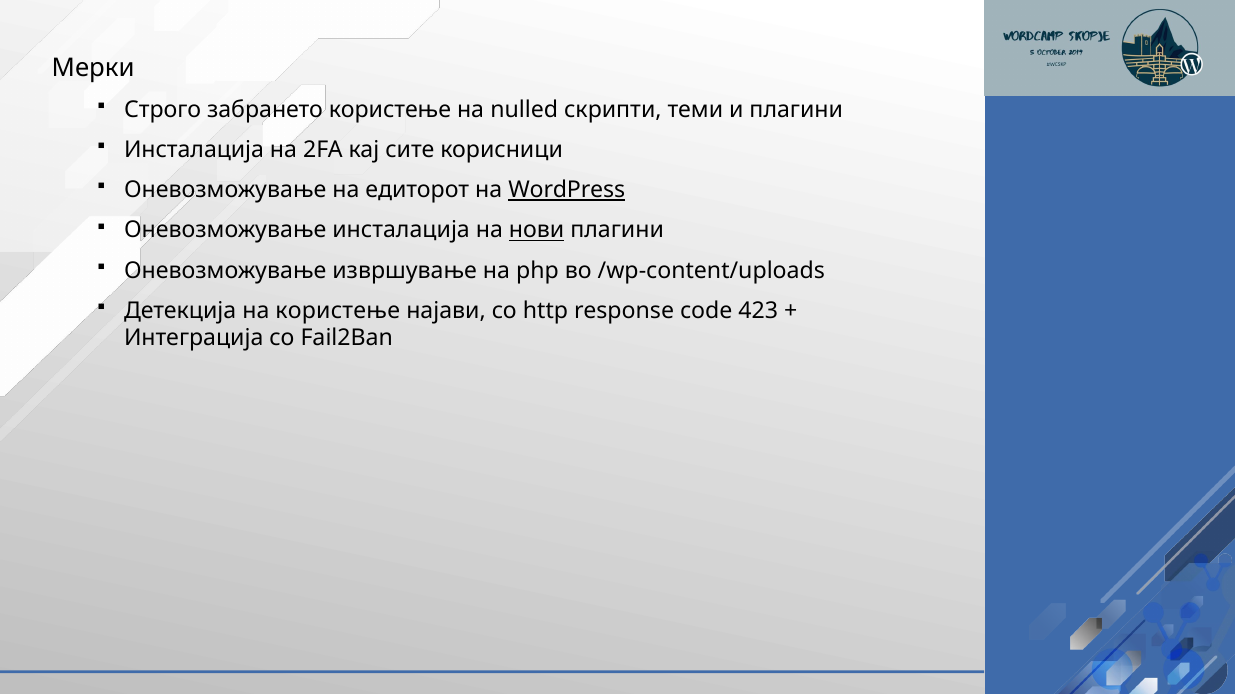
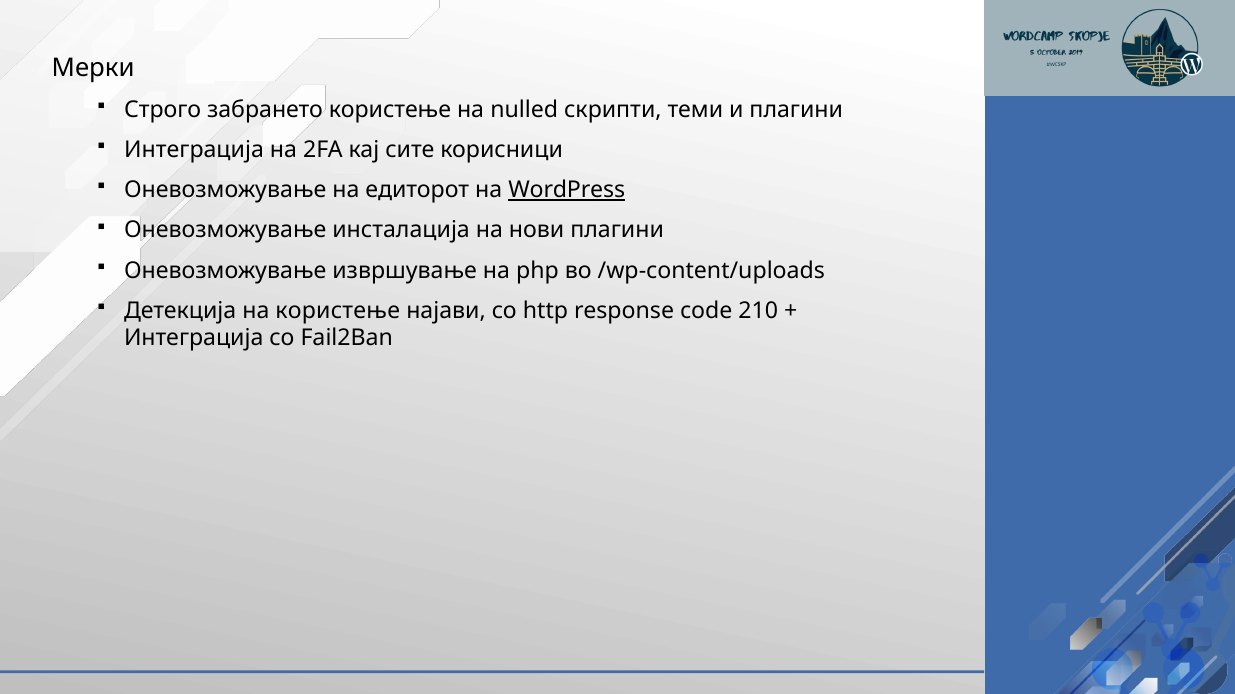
Инсталација: Инсталација -> Интеграција (194, 150)
нови underline: present -> none (537, 230)
423: 423 -> 210 (758, 311)
